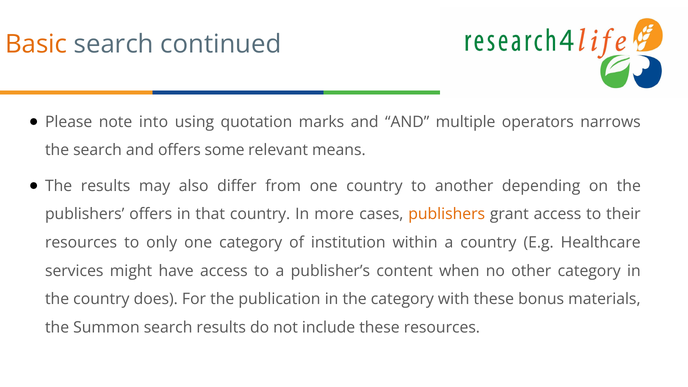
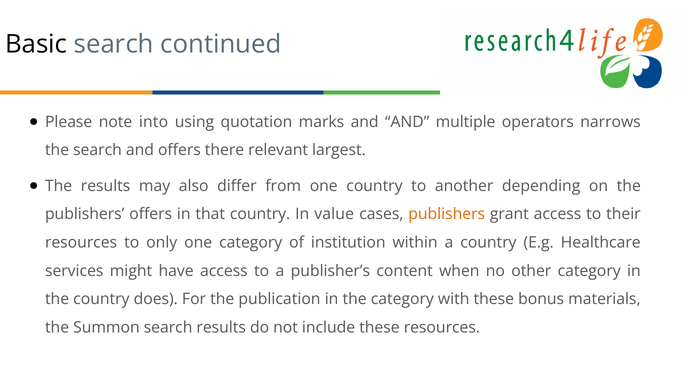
Basic colour: orange -> black (36, 44)
some: some -> there (224, 150)
means: means -> largest (339, 150)
more: more -> value (334, 214)
